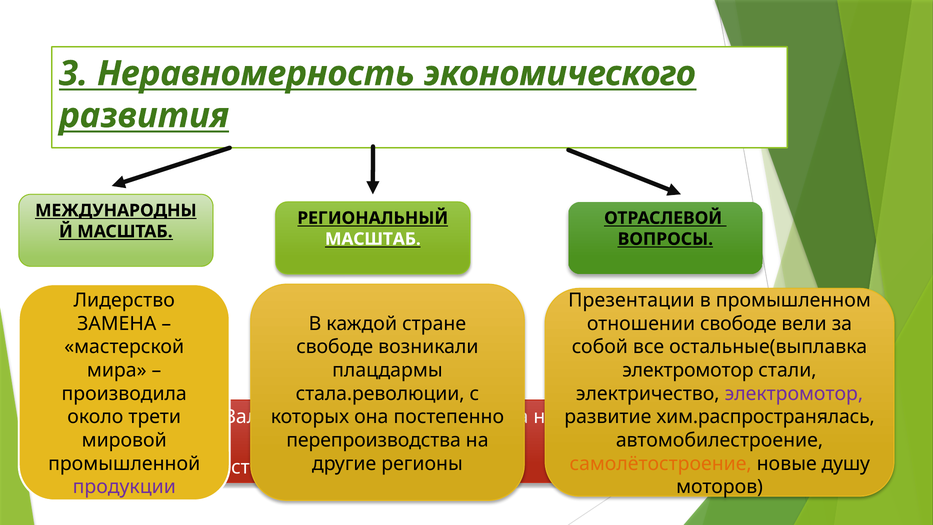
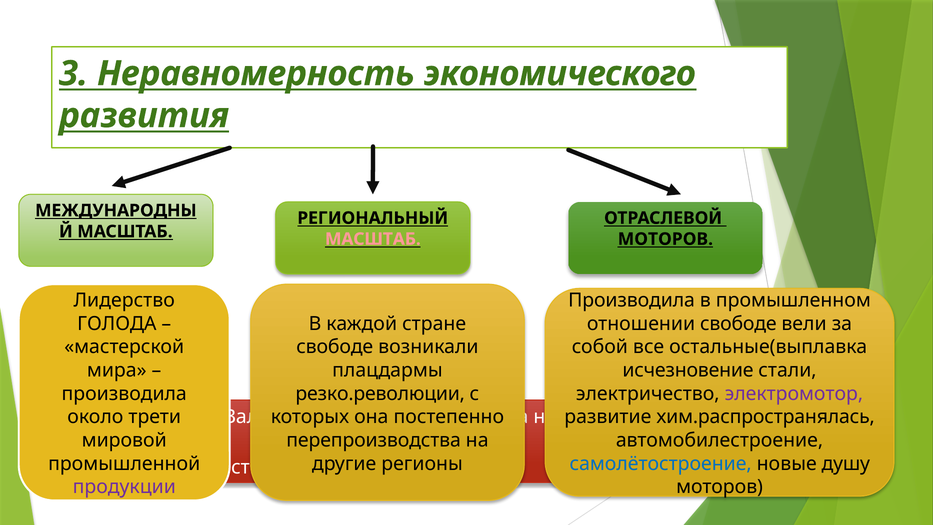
МАСШТАБ colour: white -> pink (373, 239)
ВОПРОСЫ: ВОПРОСЫ -> МОТОРОВ (665, 239)
Презентации: Презентации -> Производила (632, 300)
ЗАМЕНА: ЗАМЕНА -> ГОЛОДА (117, 324)
электромотор: электромотор -> исчезновение (688, 370)
стала.революции: стала.революции -> резко.революции (380, 394)
самолётостроение colour: orange -> blue (661, 463)
